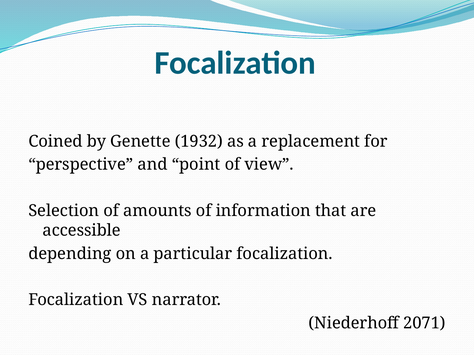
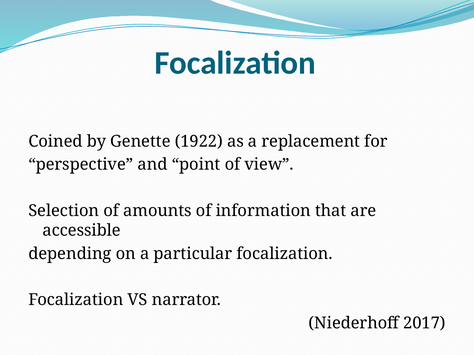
1932: 1932 -> 1922 (199, 142)
2071: 2071 -> 2017 (424, 323)
